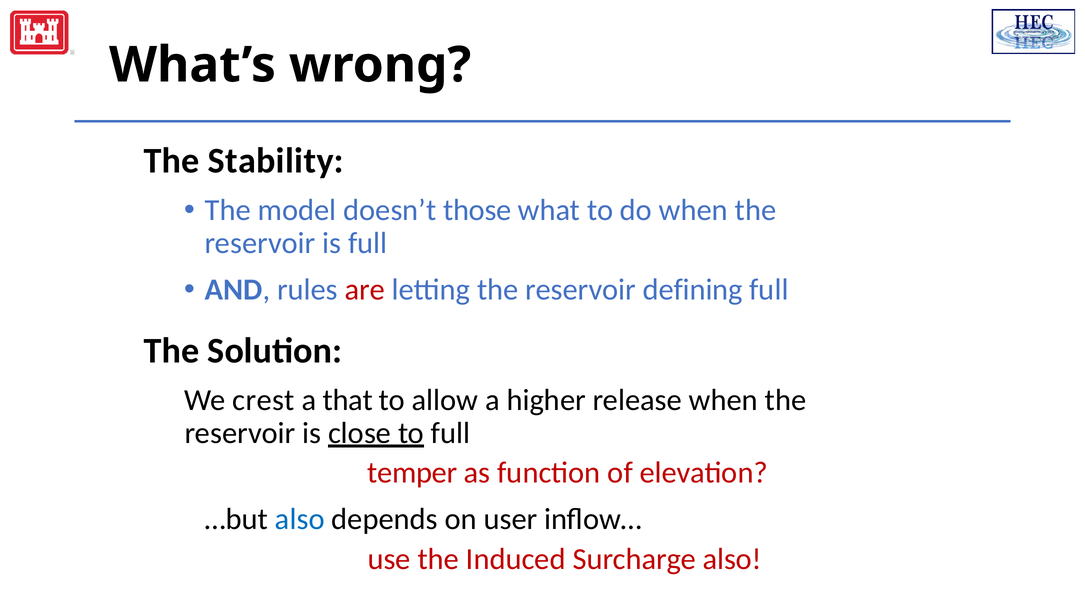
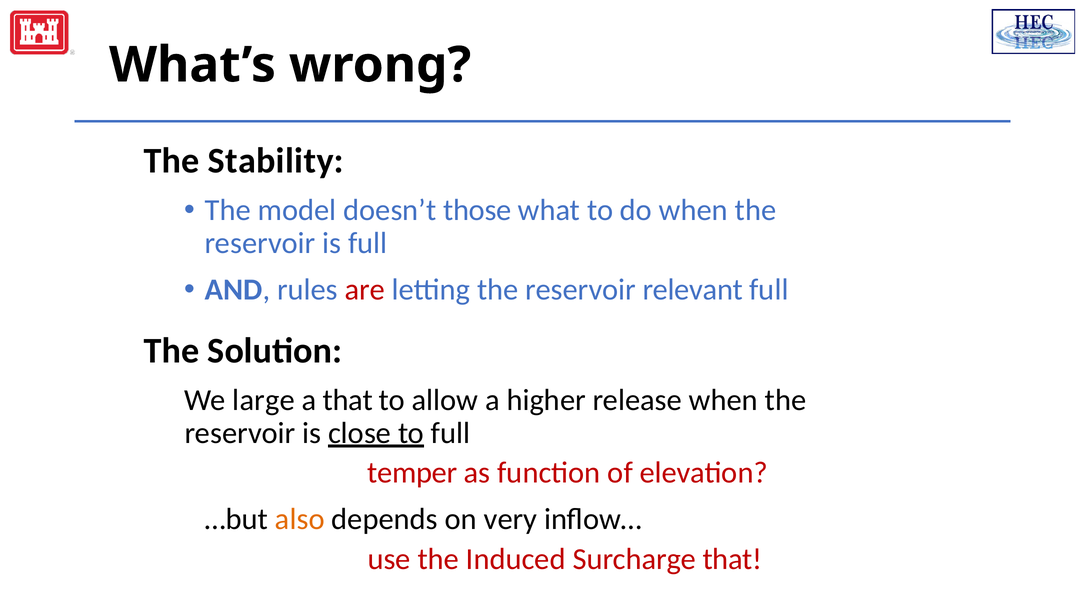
defining: defining -> relevant (693, 290)
crest: crest -> large (264, 400)
also colour: blue -> orange (300, 520)
user: user -> very (510, 520)
Surcharge also: also -> that (732, 559)
